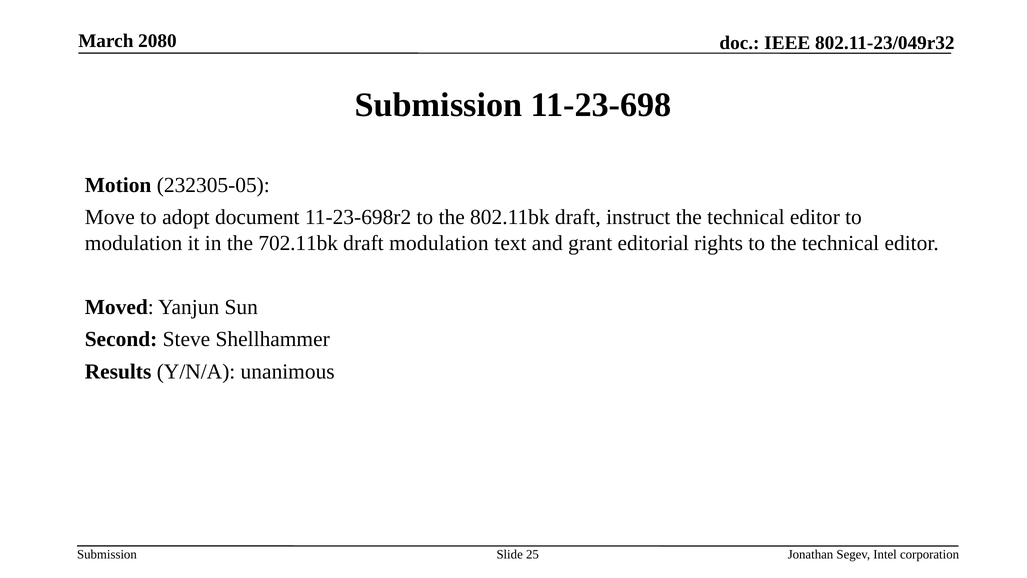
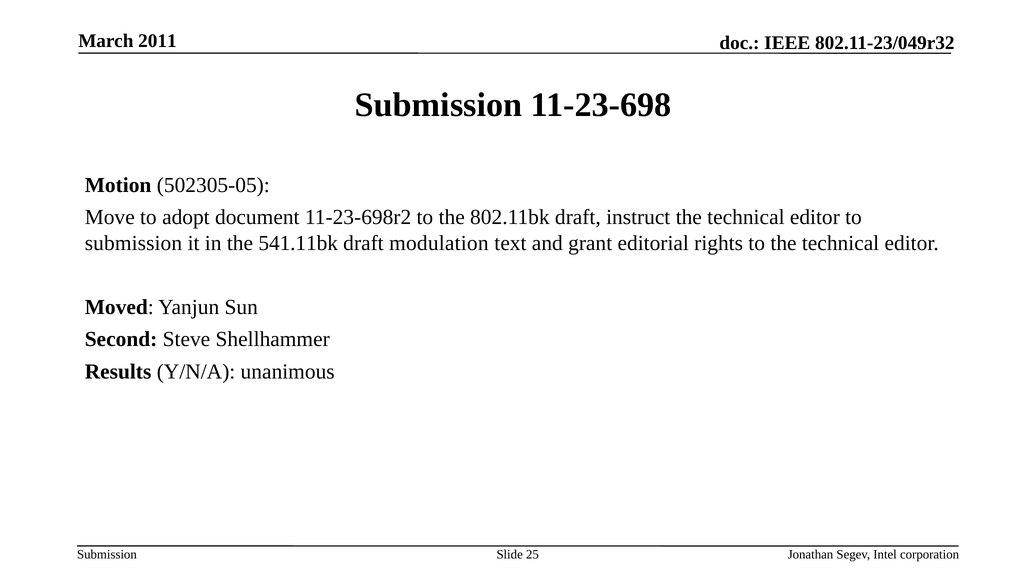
2080: 2080 -> 2011 (157, 41)
232305-05: 232305-05 -> 502305-05 (213, 185)
modulation: modulation -> submission (133, 243)
702.11bk: 702.11bk -> 541.11bk (298, 243)
